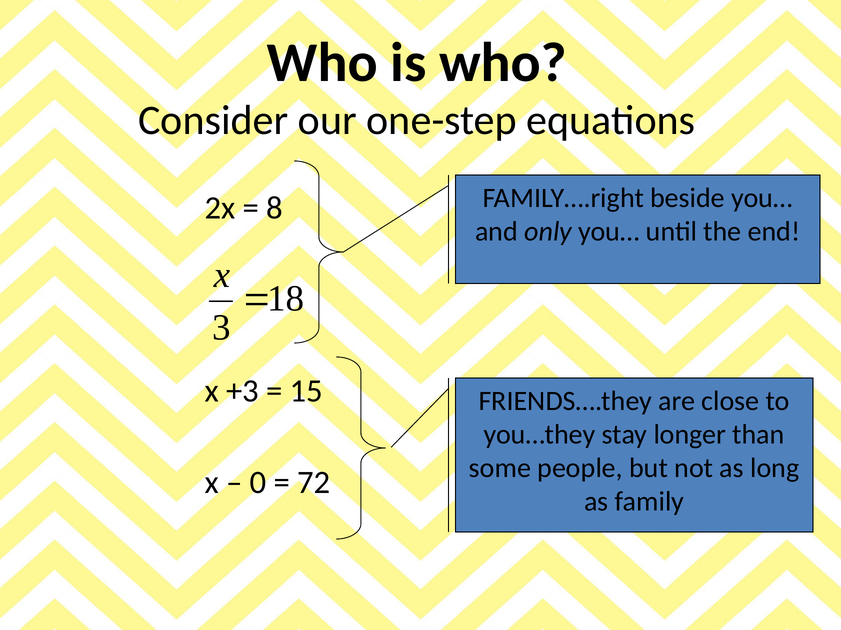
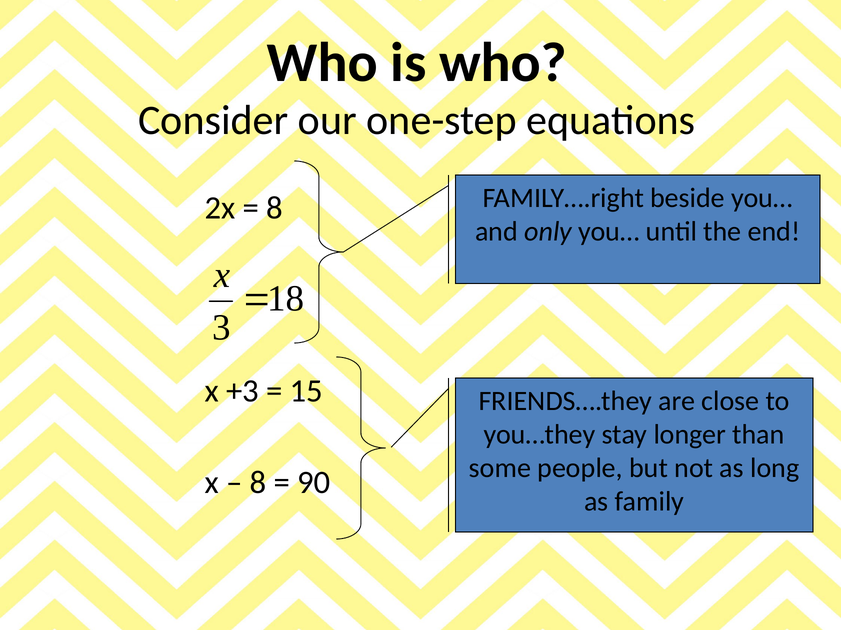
0: 0 -> 8 (258, 483)
72: 72 -> 90 (314, 483)
